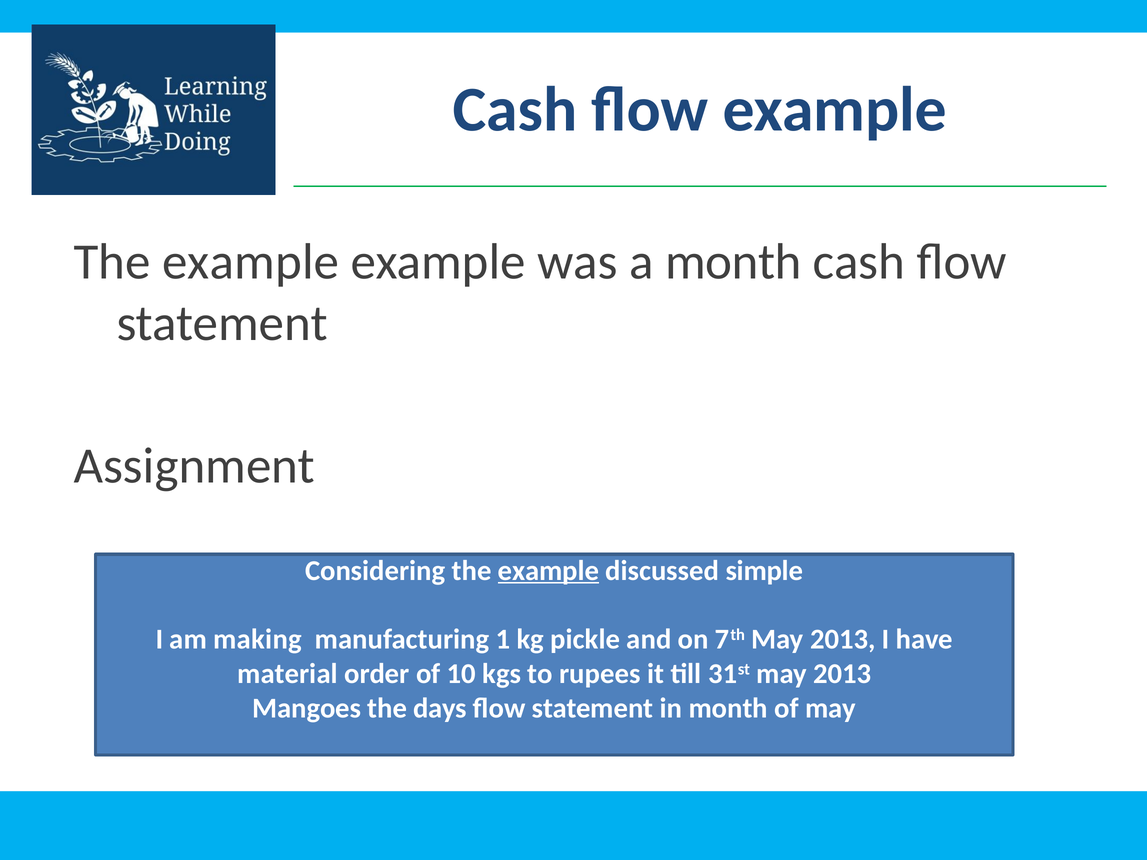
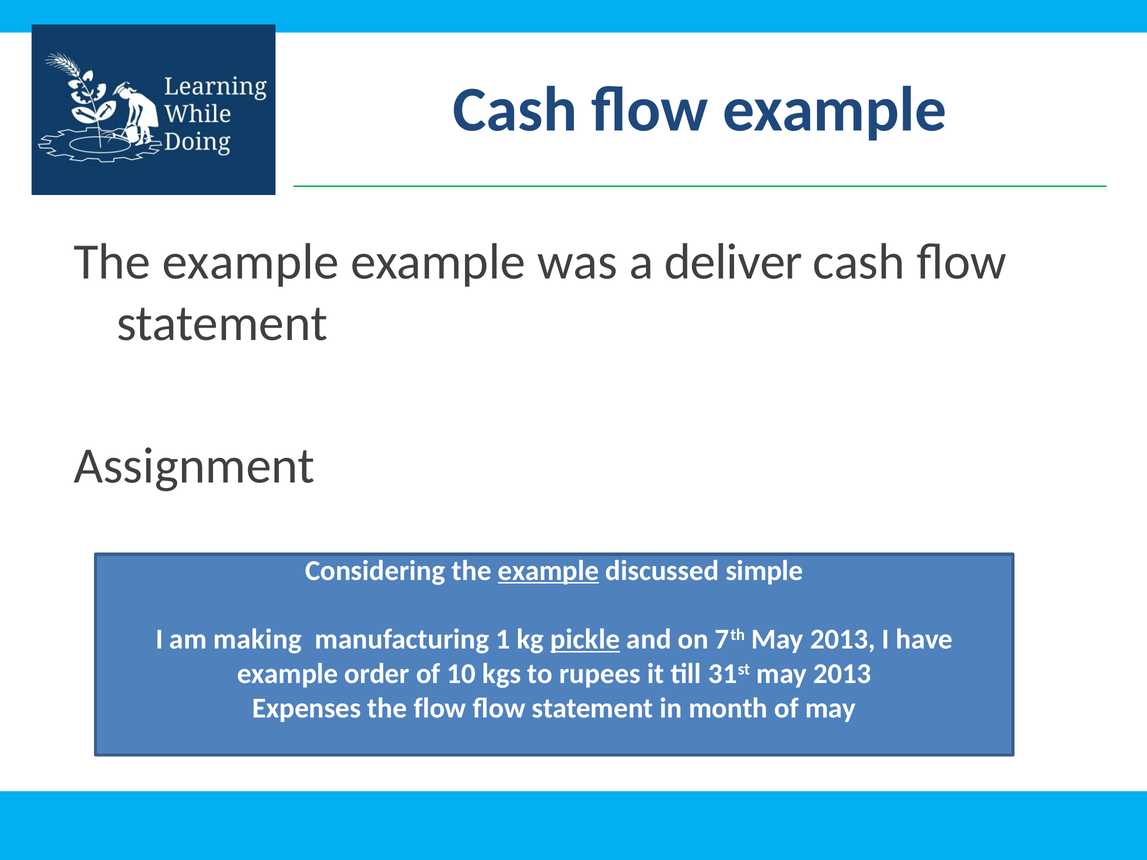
a month: month -> deliver (733, 262)
pickle underline: none -> present (585, 640)
material: material -> example (288, 674)
Mangoes: Mangoes -> Expenses (307, 708)
the days: days -> flow (440, 708)
